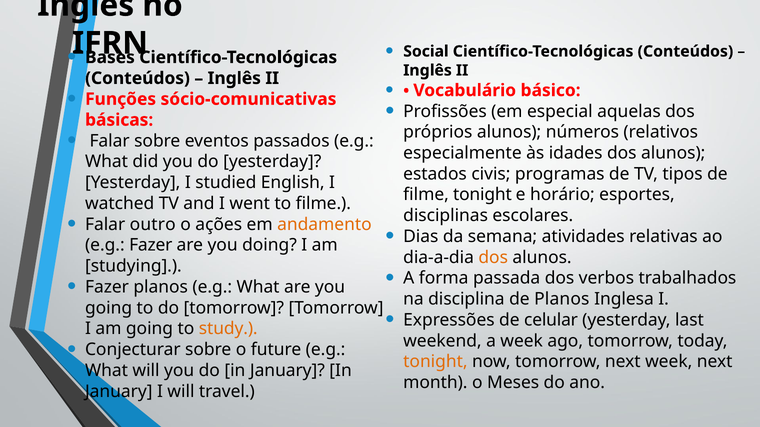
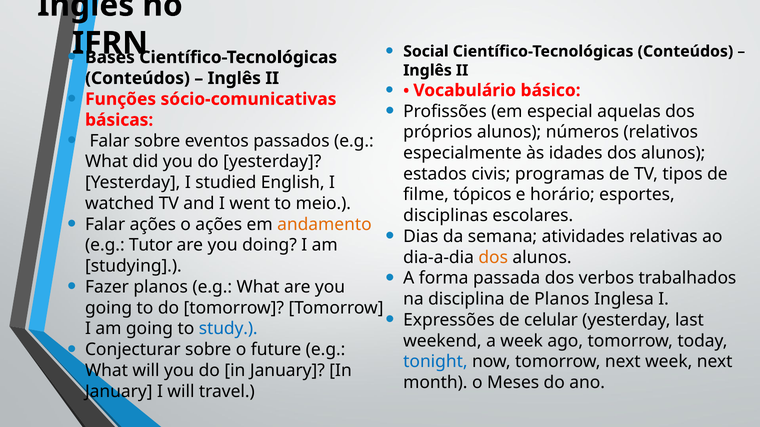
filme tonight: tonight -> tópicos (482, 195)
to filme: filme -> meio (323, 204)
Falar outro: outro -> ações (153, 225)
e.g Fazer: Fazer -> Tutor (151, 245)
study colour: orange -> blue (228, 329)
tonight colour: orange -> blue (435, 362)
